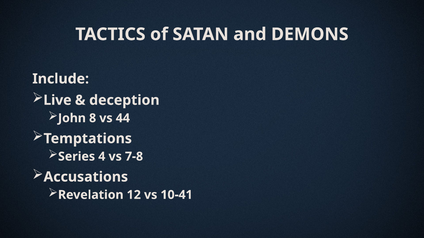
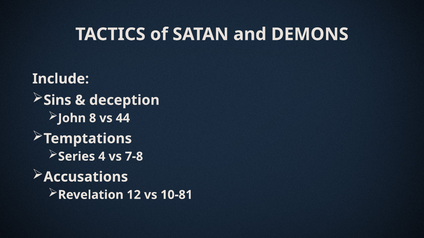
Live: Live -> Sins (57, 100)
10-41: 10-41 -> 10-81 (177, 195)
